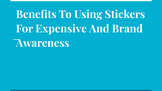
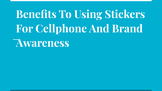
Expensive: Expensive -> Cellphone (61, 29)
